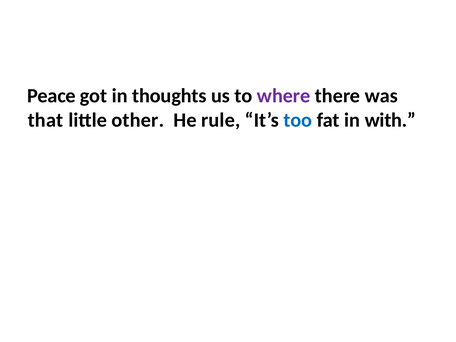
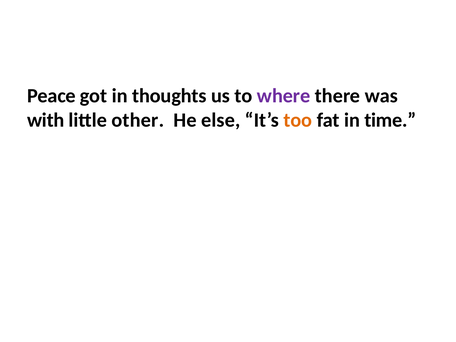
that: that -> with (46, 120)
rule: rule -> else (221, 120)
too colour: blue -> orange (298, 120)
with: with -> time (390, 120)
